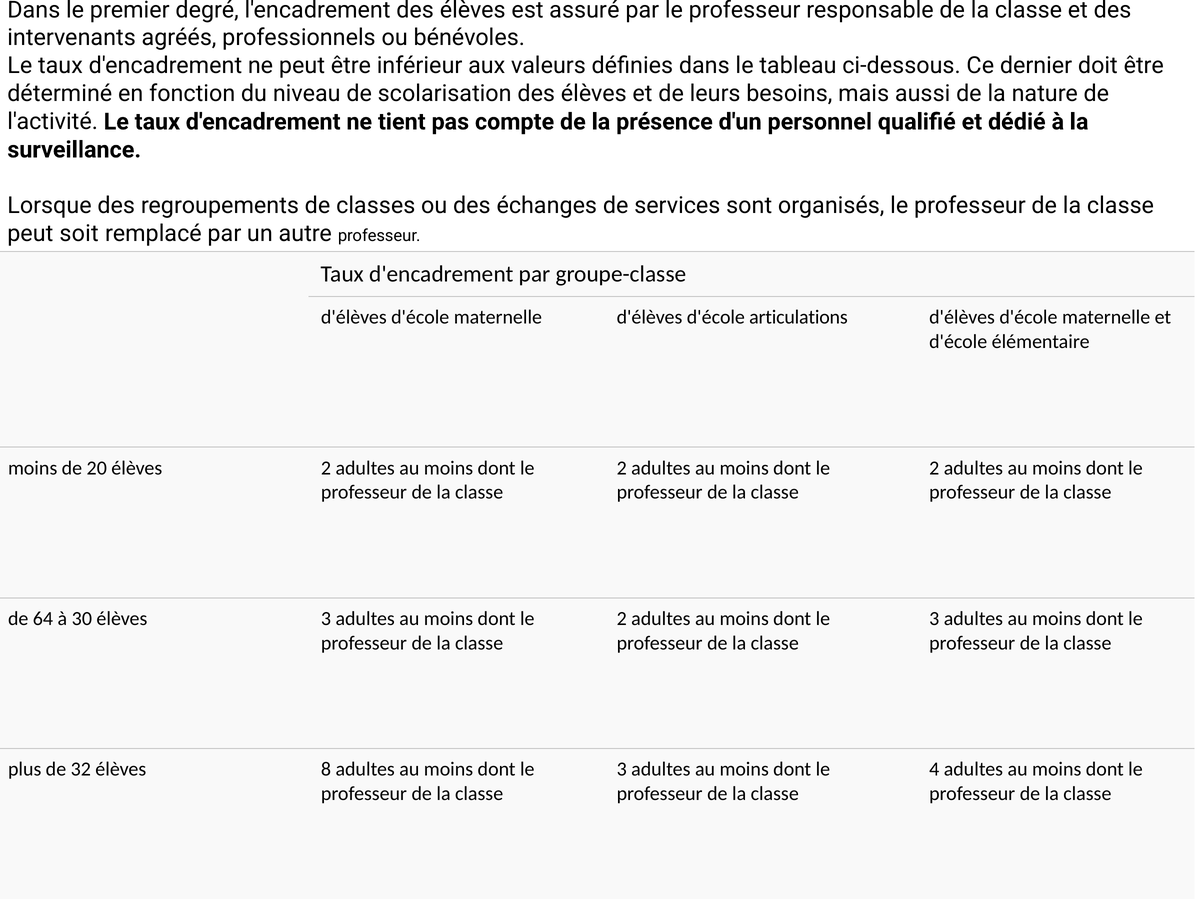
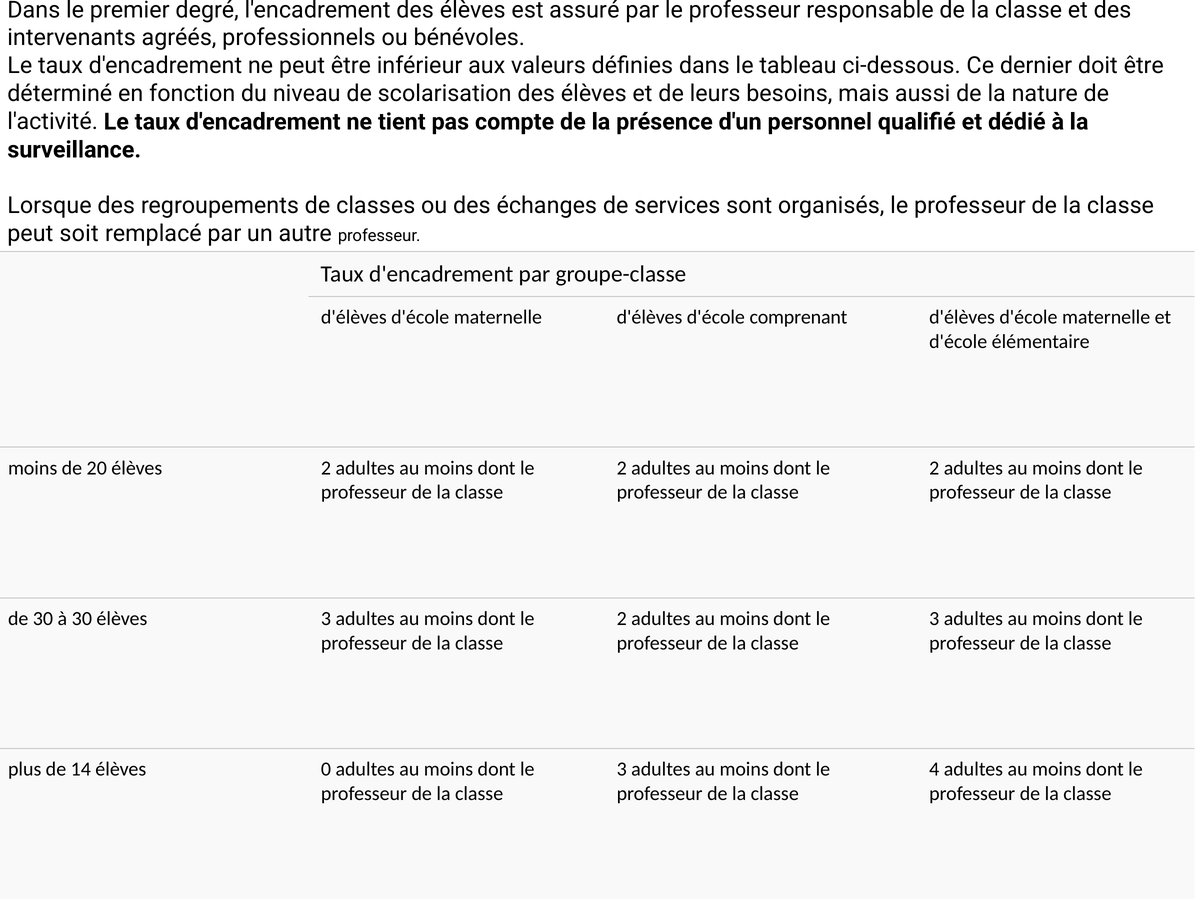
articulations: articulations -> comprenant (798, 317)
de 64: 64 -> 30 (43, 619)
32: 32 -> 14 (81, 770)
8: 8 -> 0 (326, 770)
